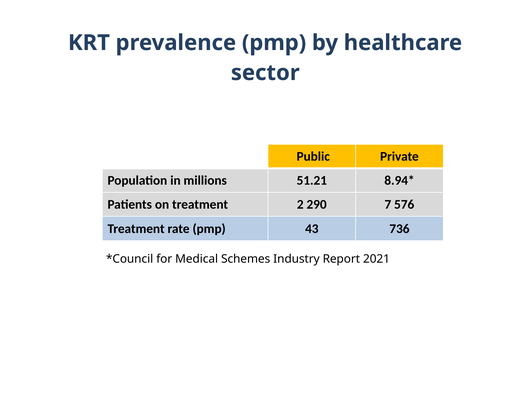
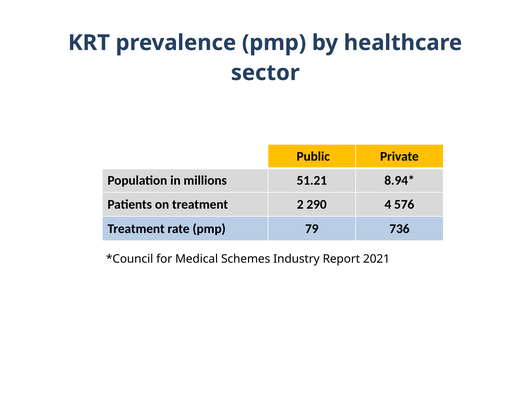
7: 7 -> 4 (388, 205)
43: 43 -> 79 (312, 229)
